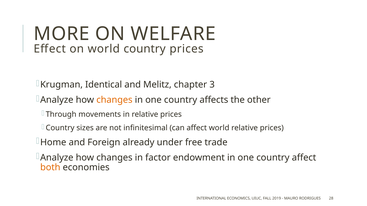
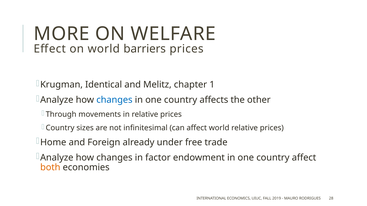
world country: country -> barriers (145, 49)
3: 3 -> 1 (212, 85)
changes colour: orange -> blue (114, 100)
